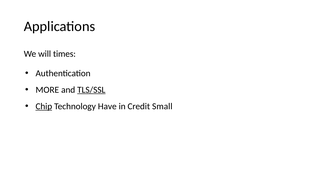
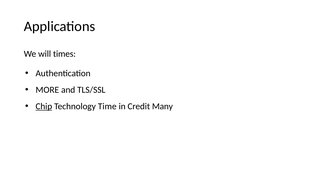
TLS/SSL underline: present -> none (91, 90)
Have: Have -> Time (107, 106)
Small: Small -> Many (162, 106)
